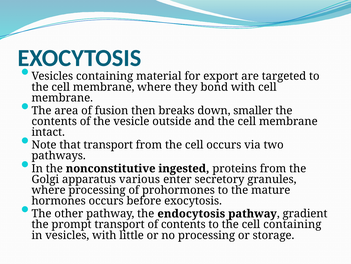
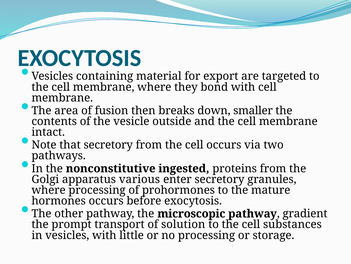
that transport: transport -> secretory (108, 145)
endocytosis: endocytosis -> microscopic (191, 213)
of contents: contents -> solution (183, 224)
cell containing: containing -> substances (292, 224)
